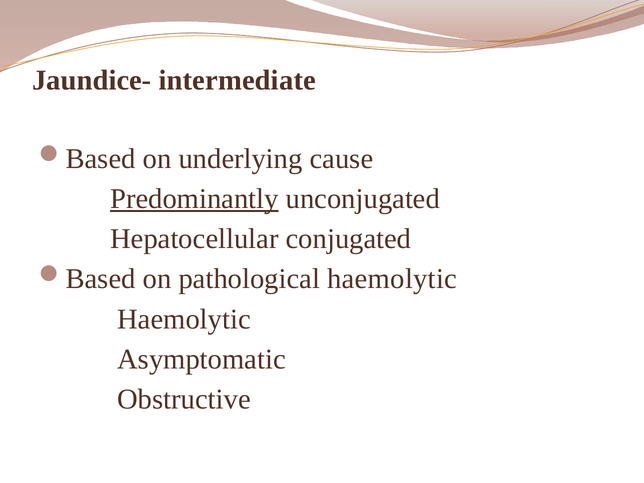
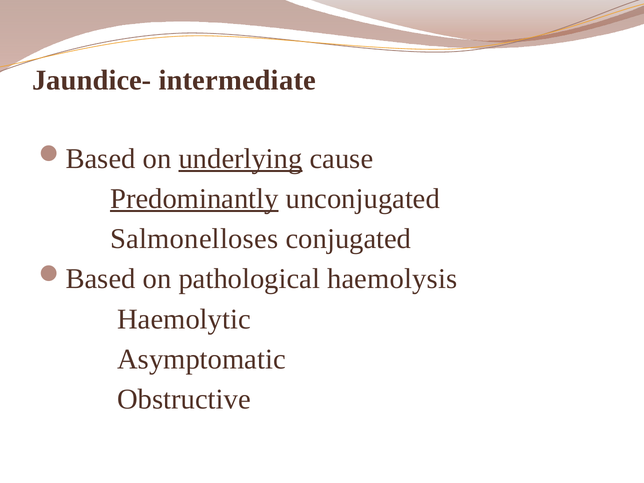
underlying underline: none -> present (241, 159)
Hepatocellular: Hepatocellular -> Salmonelloses (194, 239)
pathological haemolytic: haemolytic -> haemolysis (392, 279)
